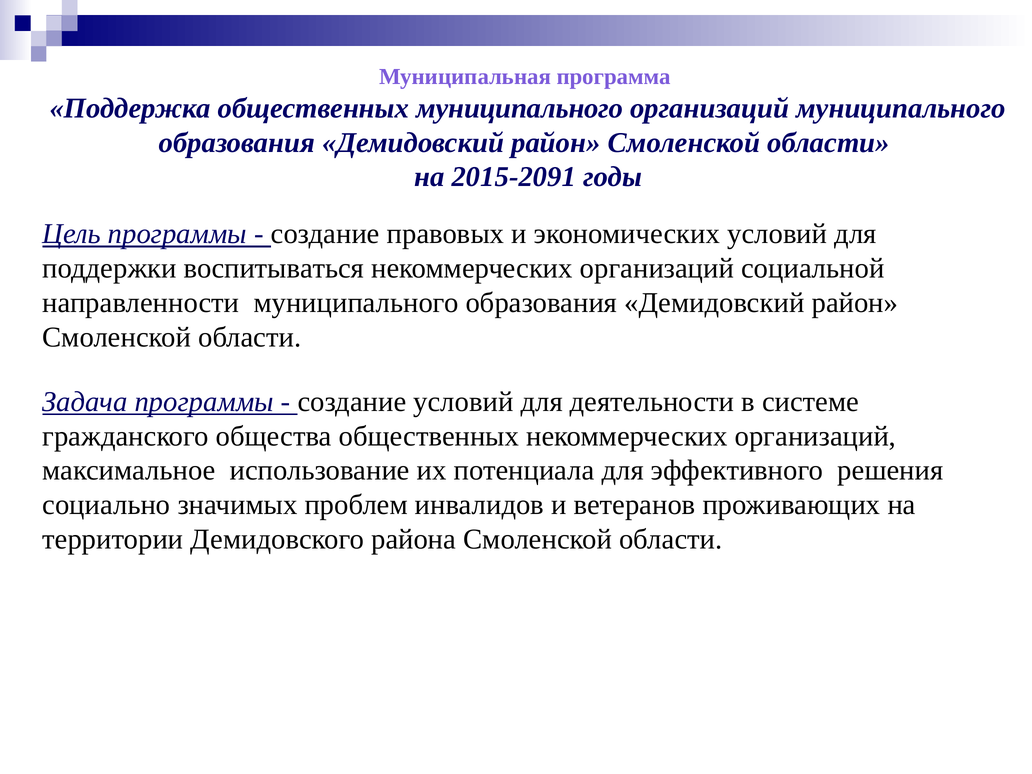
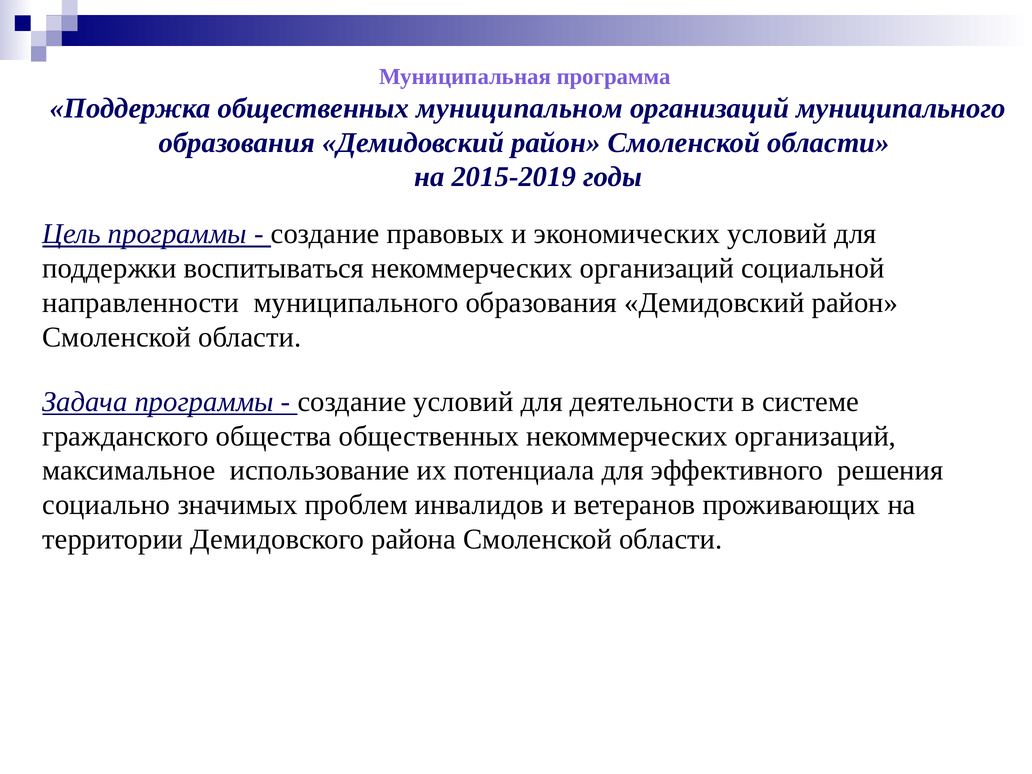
общественных муниципального: муниципального -> муниципальном (520, 108)
2015-2091: 2015-2091 -> 2015-2019 (514, 177)
